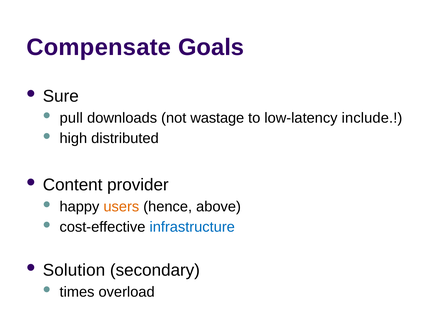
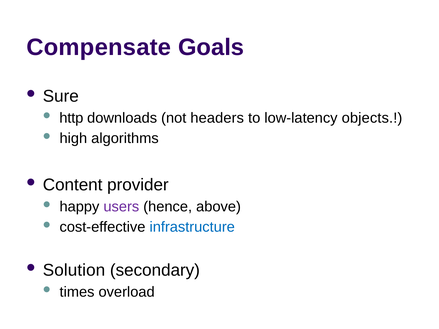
pull: pull -> http (71, 118)
wastage: wastage -> headers (217, 118)
include: include -> objects (372, 118)
distributed: distributed -> algorithms (125, 138)
users colour: orange -> purple (121, 207)
